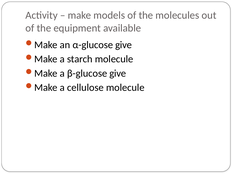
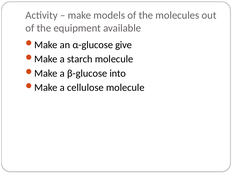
β-glucose give: give -> into (118, 73)
